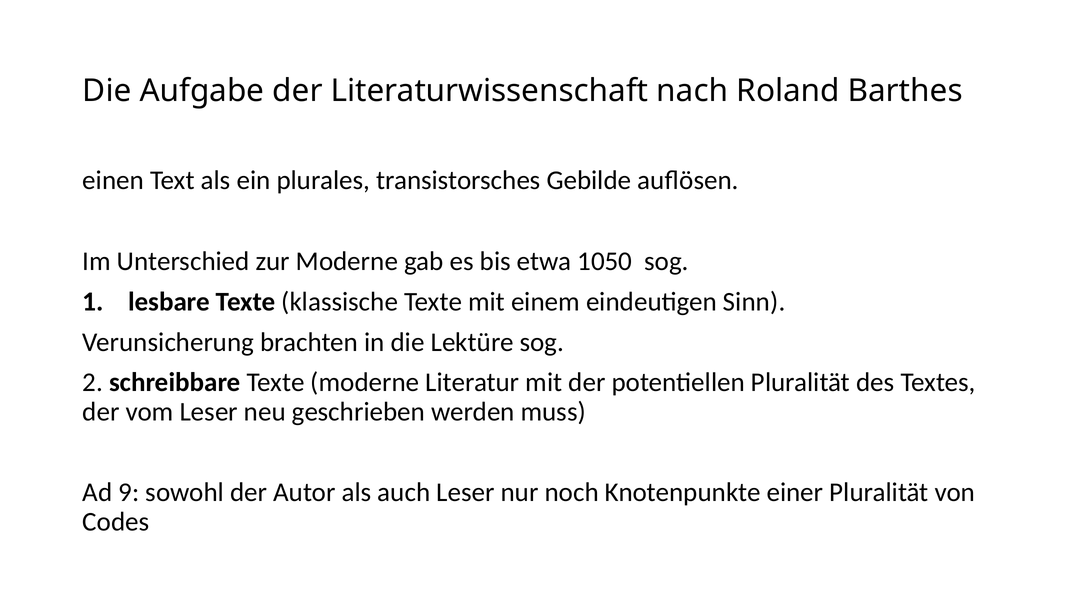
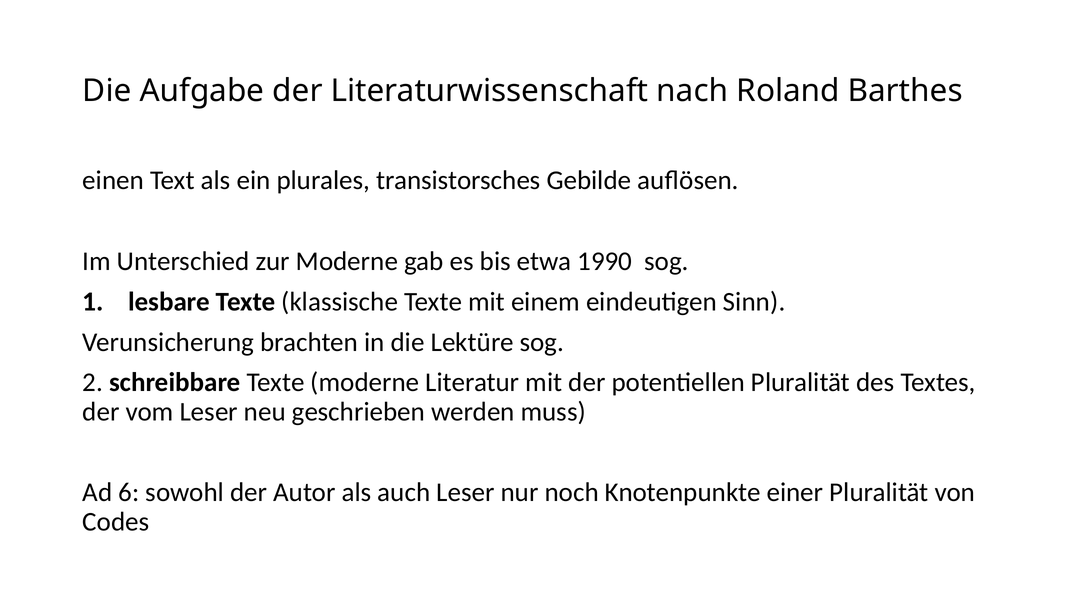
1050: 1050 -> 1990 (605, 261)
9: 9 -> 6 (129, 493)
